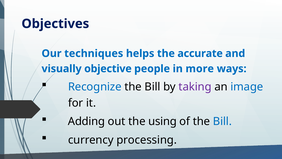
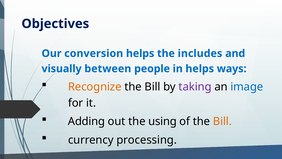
techniques: techniques -> conversion (94, 53)
accurate: accurate -> includes (200, 53)
objective: objective -> between (108, 69)
in more: more -> helps (200, 69)
Recognize colour: blue -> orange (95, 87)
Bill colour: blue -> orange (222, 121)
